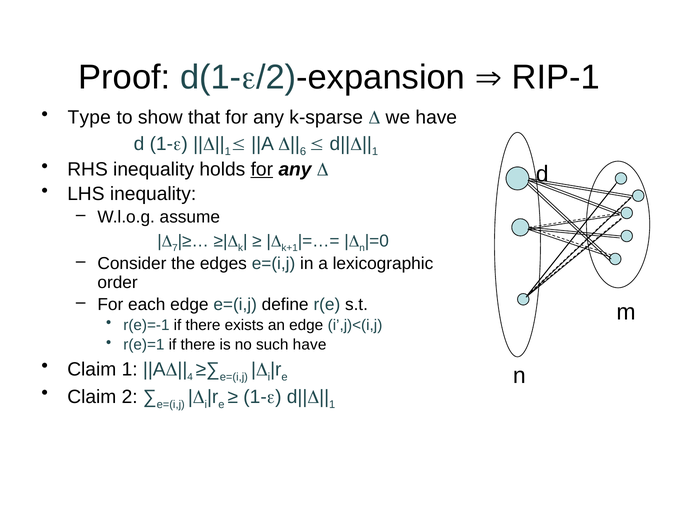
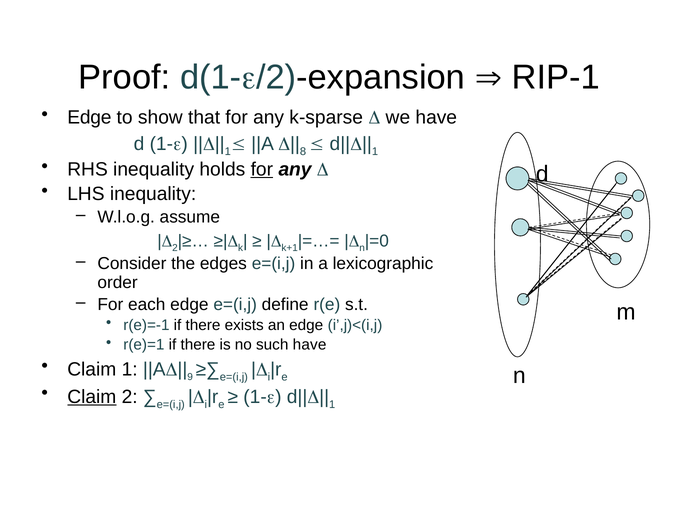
Type: Type -> Edge (89, 117)
6: 6 -> 8 (303, 151)
7: 7 -> 2 (175, 248)
4: 4 -> 9 (190, 376)
Claim underline: none -> present (92, 397)
